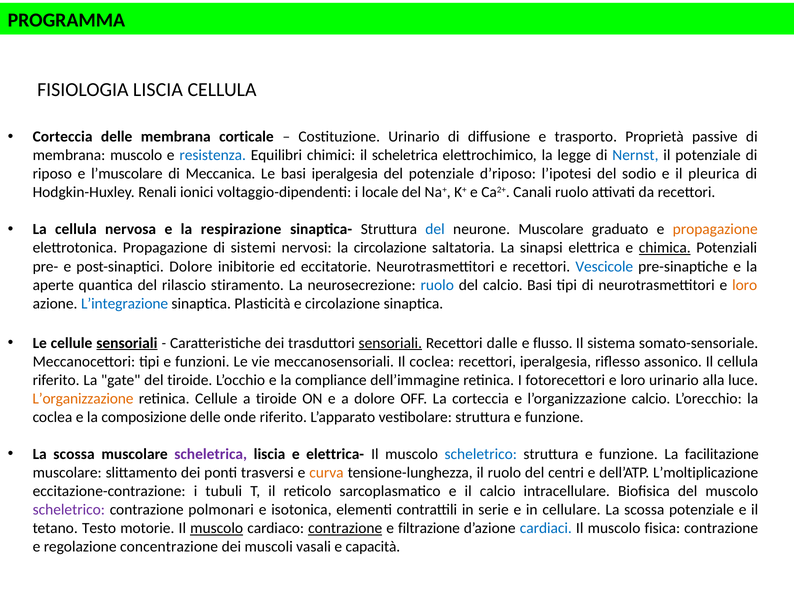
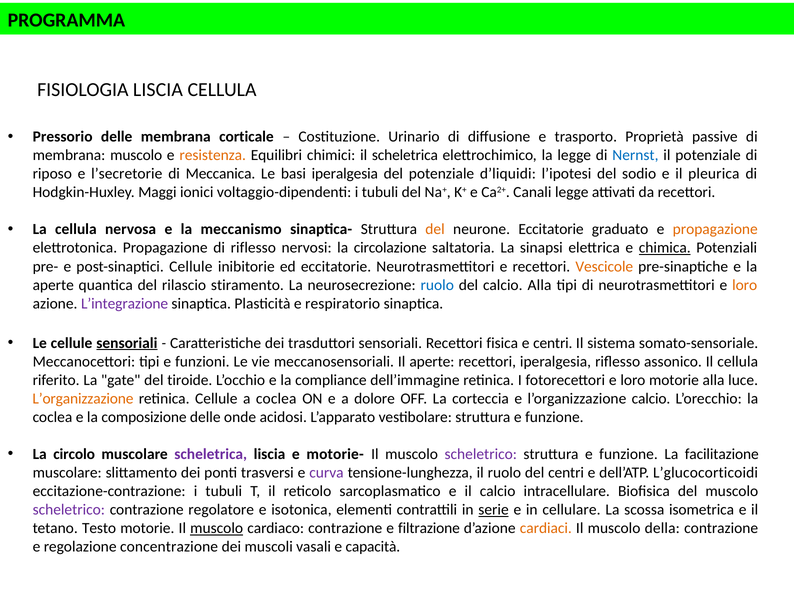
Corteccia: Corteccia -> Pressorio (63, 137)
resistenza colour: blue -> orange (213, 155)
l’muscolare: l’muscolare -> l’secretorie (127, 174)
d’riposo: d’riposo -> d’liquidi (508, 174)
Renali: Renali -> Maggi (157, 192)
voltaggio-dipendenti i locale: locale -> tubuli (380, 192)
Canali ruolo: ruolo -> legge (572, 192)
respirazione: respirazione -> meccanismo (241, 230)
del colour: blue -> orange (435, 230)
neurone Muscolare: Muscolare -> Eccitatorie (551, 230)
di sistemi: sistemi -> riflesso (253, 248)
post-sinaptici Dolore: Dolore -> Cellule (191, 267)
Vescicole colour: blue -> orange (604, 267)
calcio Basi: Basi -> Alla (540, 285)
L’integrazione colour: blue -> purple (125, 304)
e circolazione: circolazione -> respiratorio (343, 304)
sensoriali underline: present -> none (390, 343)
dalle: dalle -> fisica (502, 343)
e flusso: flusso -> centri (553, 343)
Il coclea: coclea -> aperte (432, 362)
loro urinario: urinario -> motorie (674, 380)
a tiroide: tiroide -> coclea (276, 399)
onde riferito: riferito -> acidosi (283, 417)
scossa: scossa -> circolo (74, 454)
elettrica-: elettrica- -> motorie- (335, 454)
scheletrico colour: blue -> purple (481, 454)
curva colour: orange -> purple (326, 473)
L’moltiplicazione: L’moltiplicazione -> L’glucocorticoidi (706, 473)
polmonari: polmonari -> regolatore (221, 510)
serie underline: none -> present (494, 510)
scossa potenziale: potenziale -> isometrica (702, 510)
contrazione underline: present -> none (345, 529)
cardiaci colour: blue -> orange (546, 529)
fisica: fisica -> della (662, 529)
